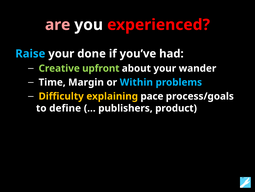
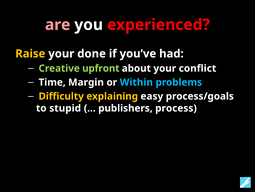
Raise colour: light blue -> yellow (30, 53)
wander: wander -> conflict (198, 68)
pace: pace -> easy (152, 96)
define: define -> stupid (65, 108)
product: product -> process (176, 108)
